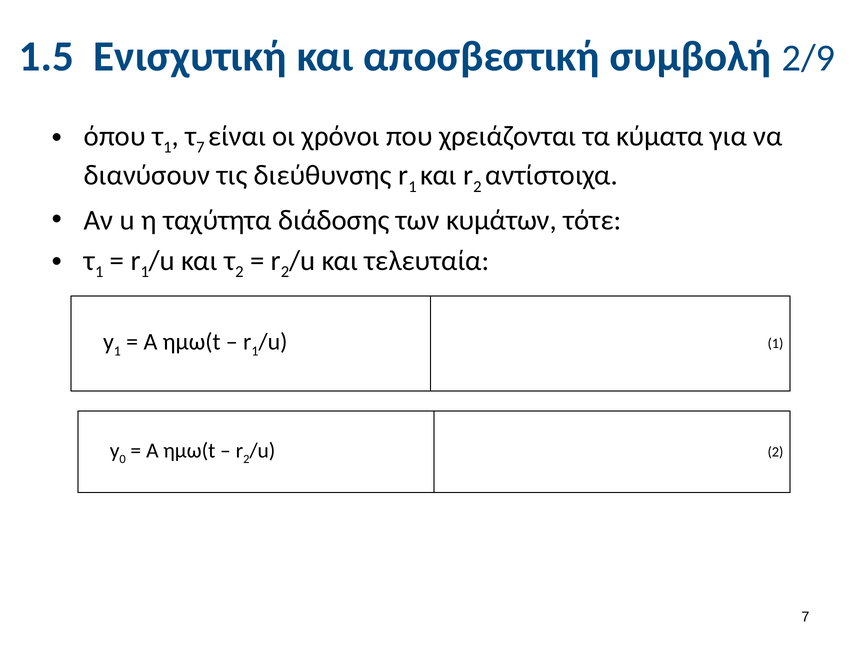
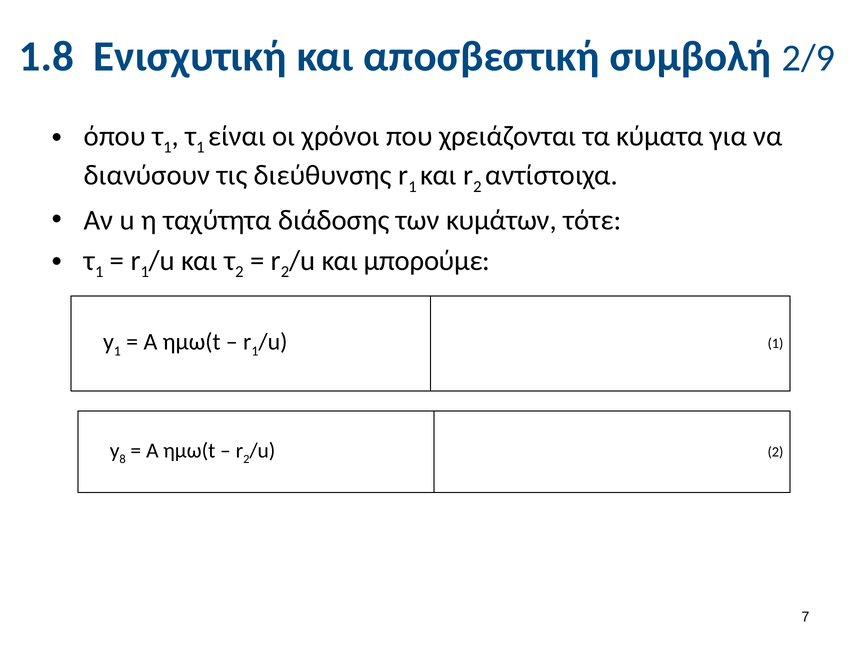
1.5: 1.5 -> 1.8 (46, 57)
7: 7 -> 1 (200, 147)
τελευταία: τελευταία -> μπορούμε (427, 260)
0: 0 -> 8 (123, 459)
